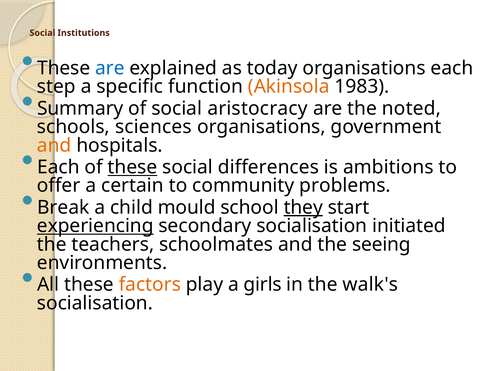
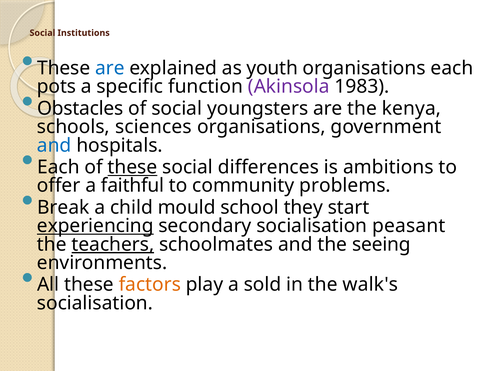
today: today -> youth (272, 68)
step: step -> pots (56, 87)
Akinsola colour: orange -> purple (289, 87)
Summary: Summary -> Obstacles (80, 108)
aristocracy: aristocracy -> youngsters (258, 108)
noted: noted -> kenya (411, 108)
and colour: orange -> blue (54, 145)
certain: certain -> faithful (133, 185)
they underline: present -> none (303, 207)
initiated: initiated -> peasant (409, 226)
teachers underline: none -> present (113, 244)
girls: girls -> sold (263, 284)
